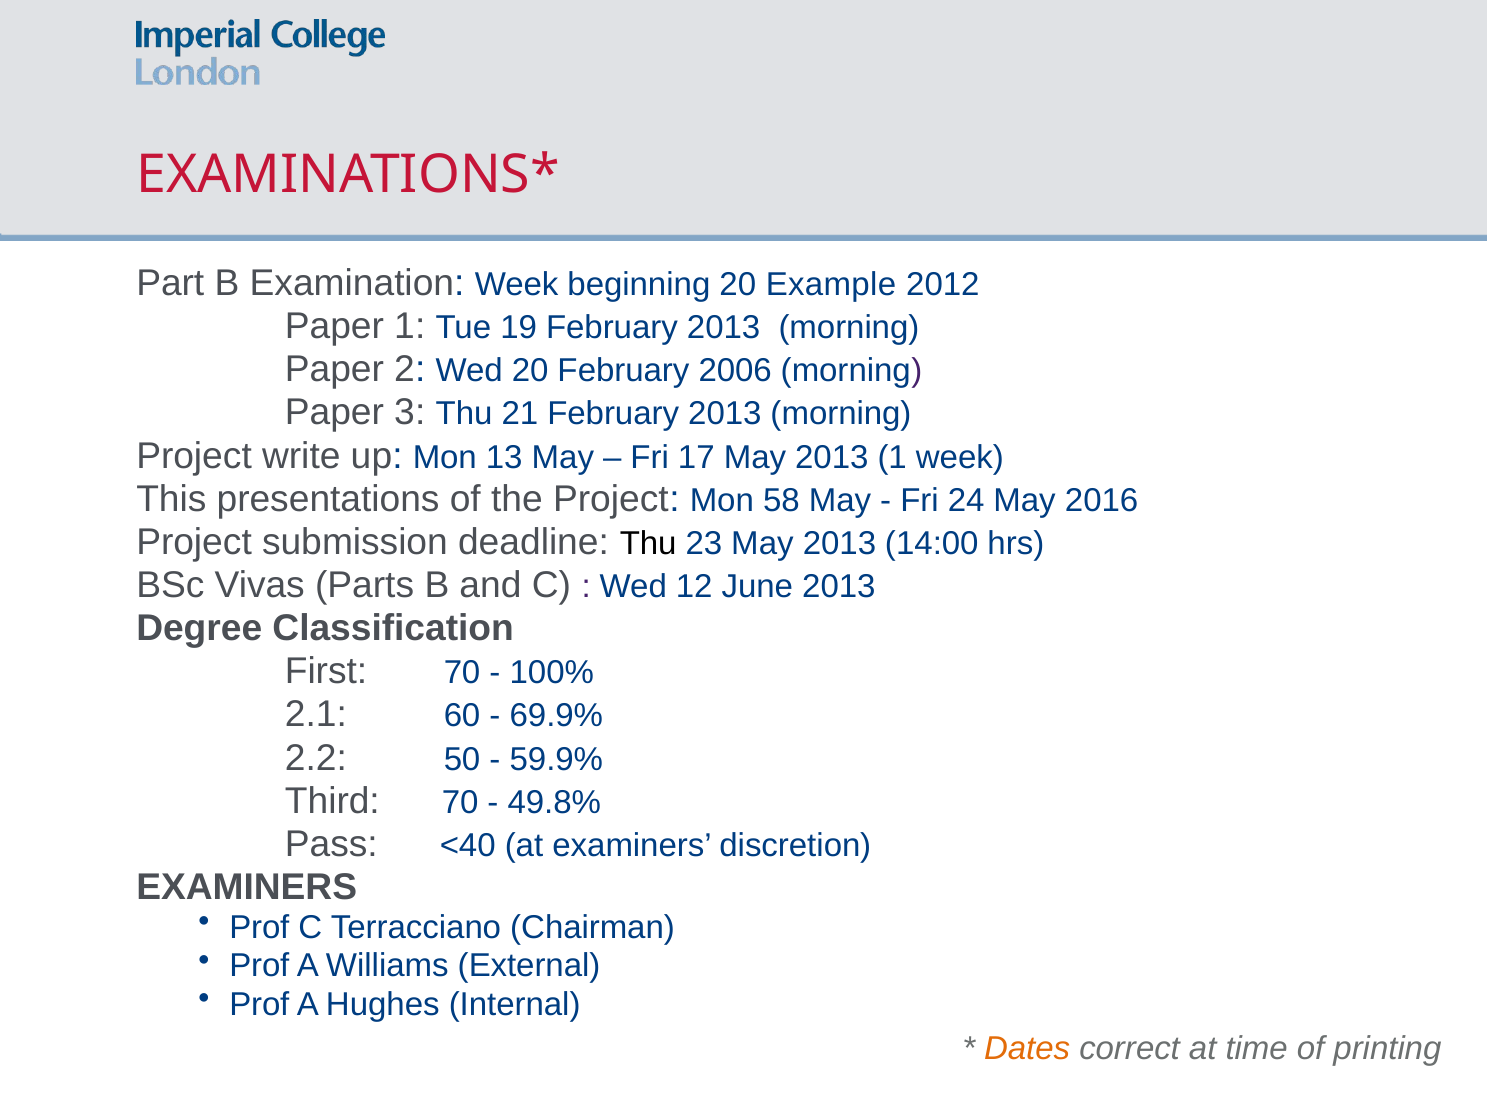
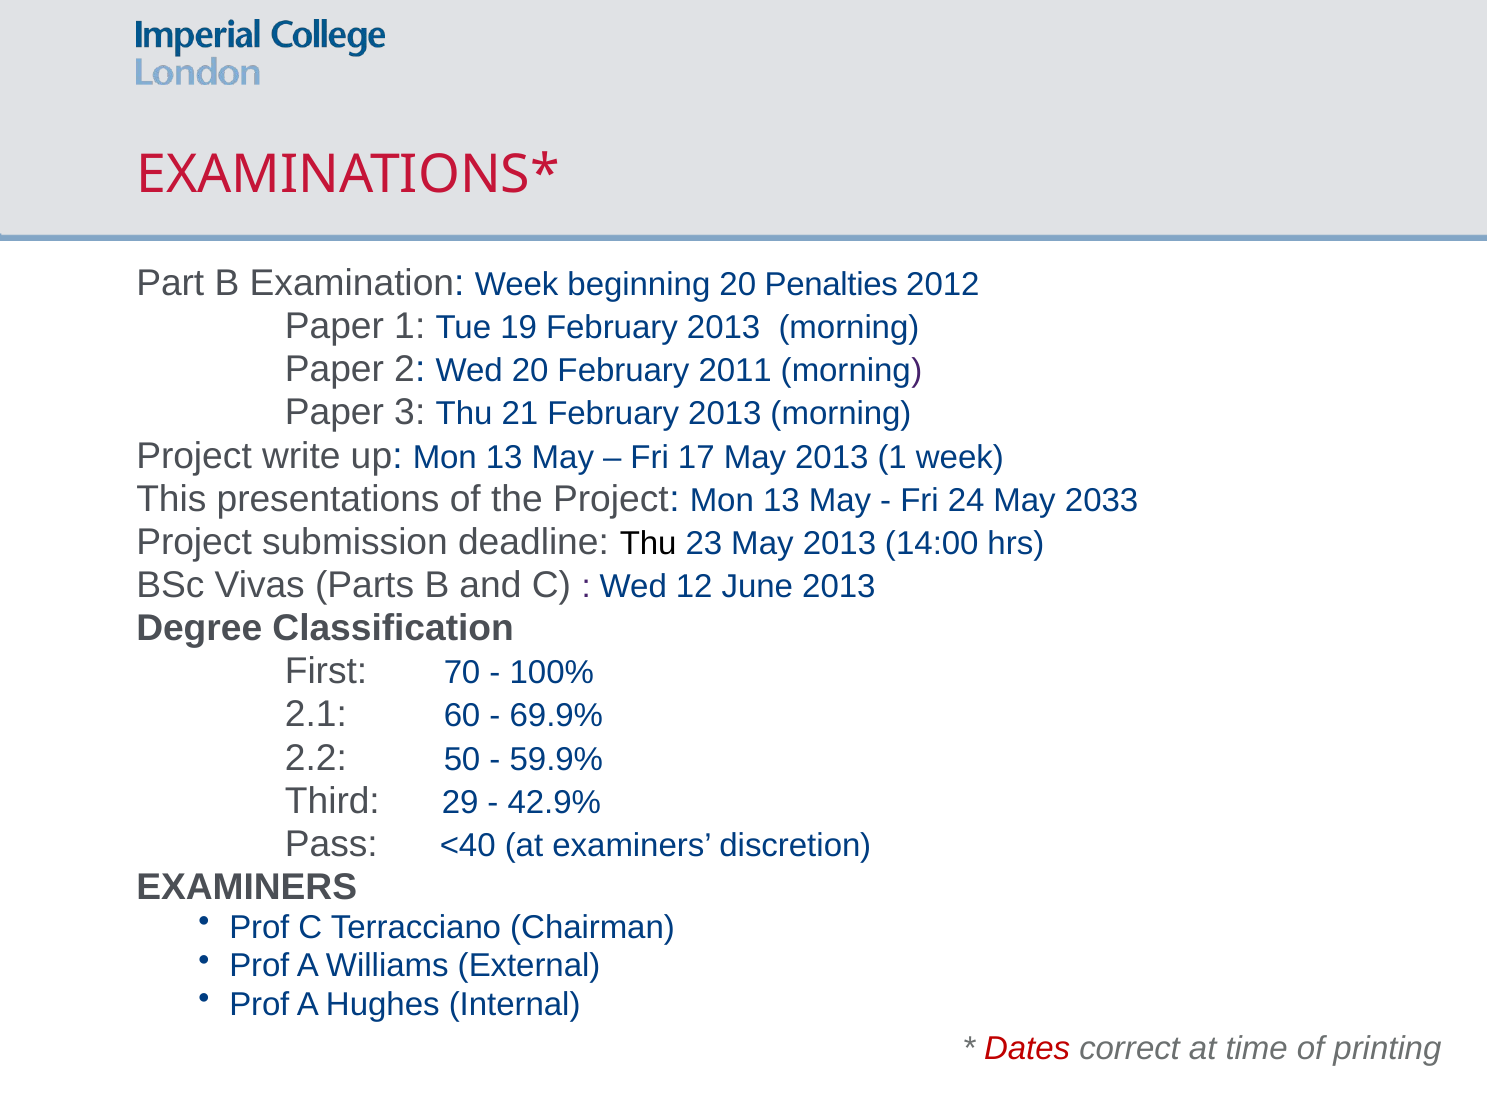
Example: Example -> Penalties (831, 285)
2006: 2006 -> 2011 (735, 371)
Project Mon 58: 58 -> 13 (781, 500)
2016: 2016 -> 2033 (1102, 500)
Third 70: 70 -> 29 (460, 803)
49.8%: 49.8% -> 42.9% (554, 803)
Dates colour: orange -> red (1027, 1049)
